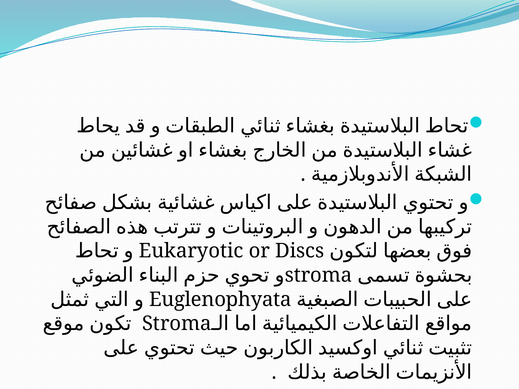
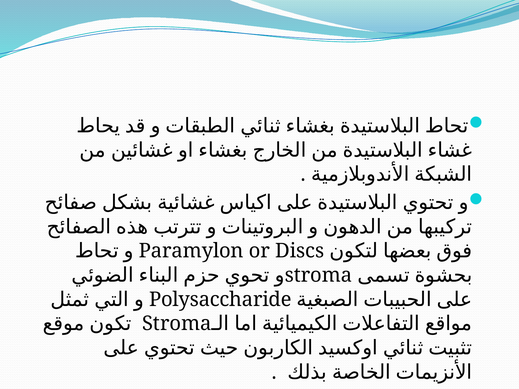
Eukaryotic: Eukaryotic -> Paramylon (191, 251)
Euglenophyata: Euglenophyata -> Polysaccharide (220, 300)
